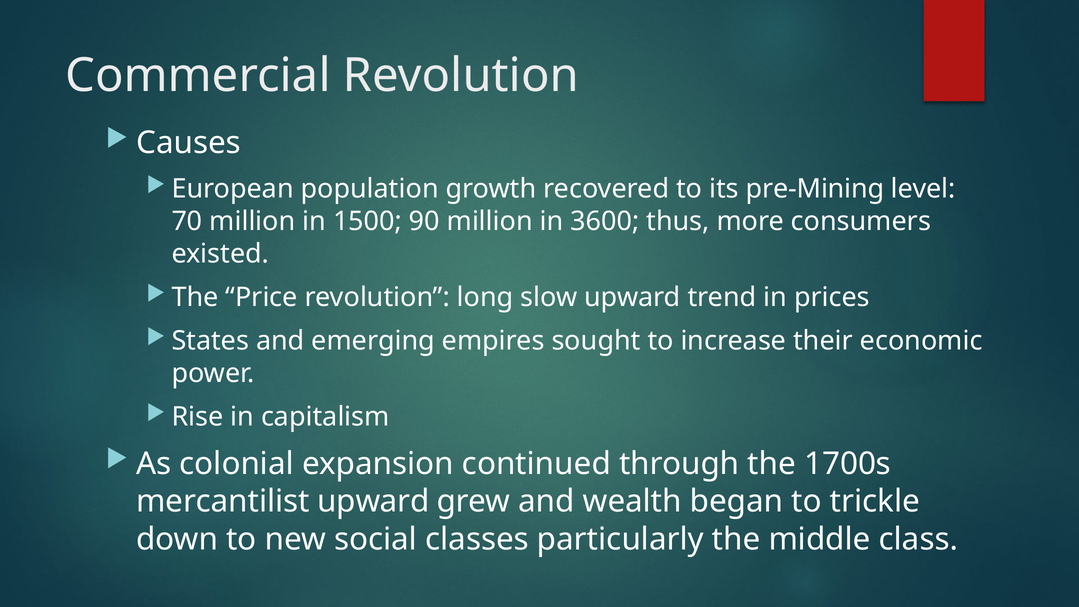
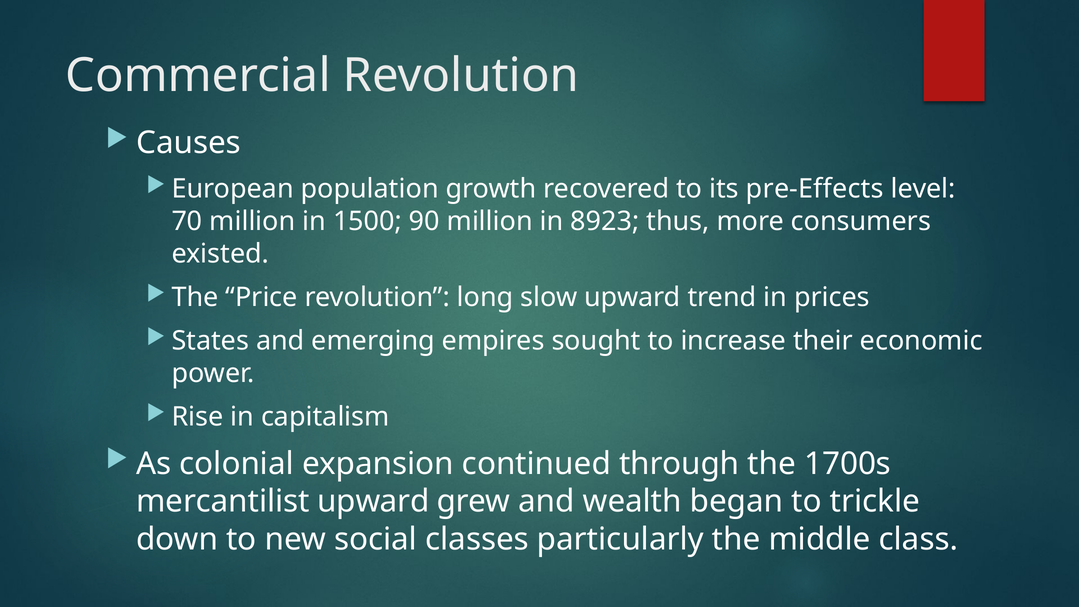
pre-Mining: pre-Mining -> pre-Effects (815, 189)
3600: 3600 -> 8923 (605, 221)
